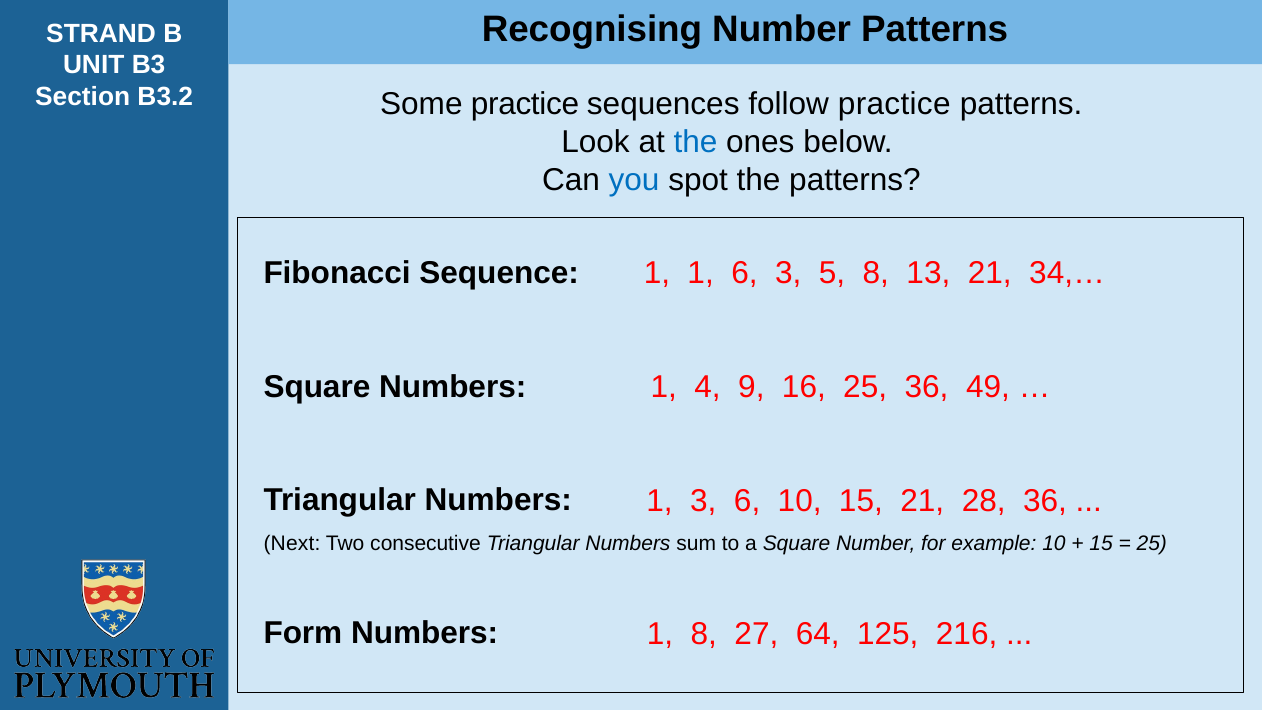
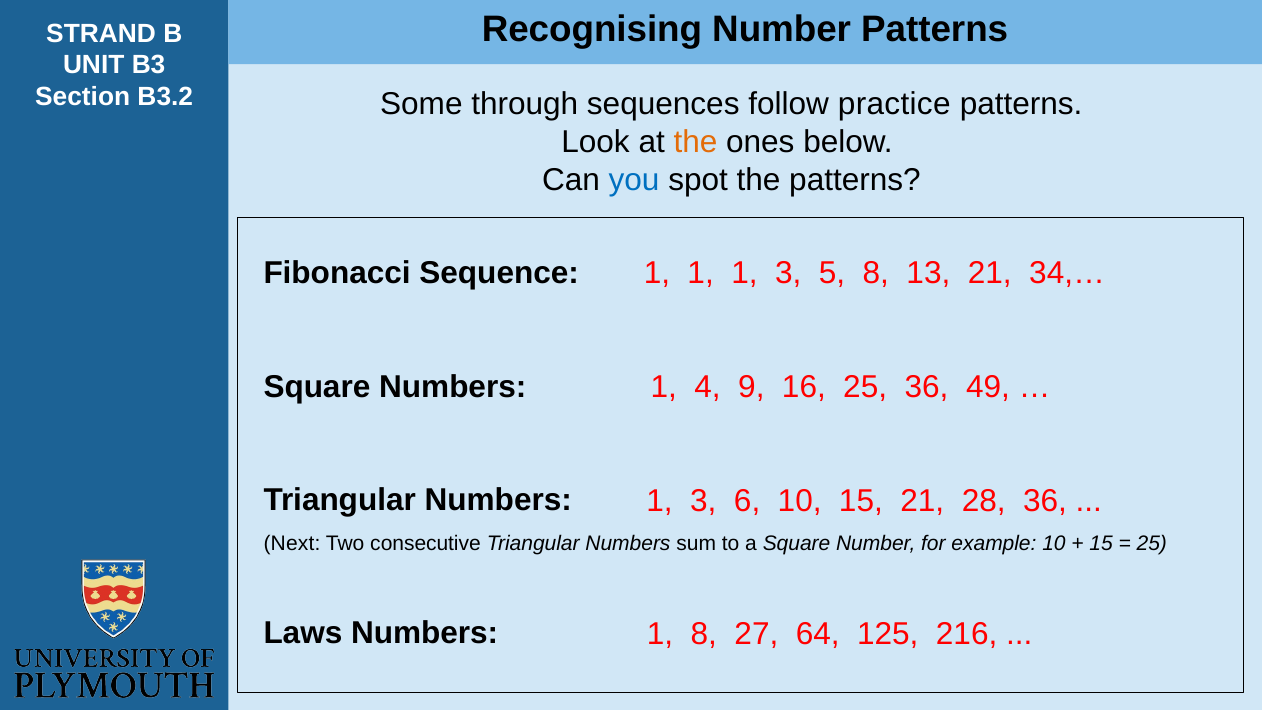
Some practice: practice -> through (525, 104)
the colour: blue -> orange (695, 142)
1 1 6: 6 -> 1 (744, 273)
Form: Form -> Laws (303, 633)
